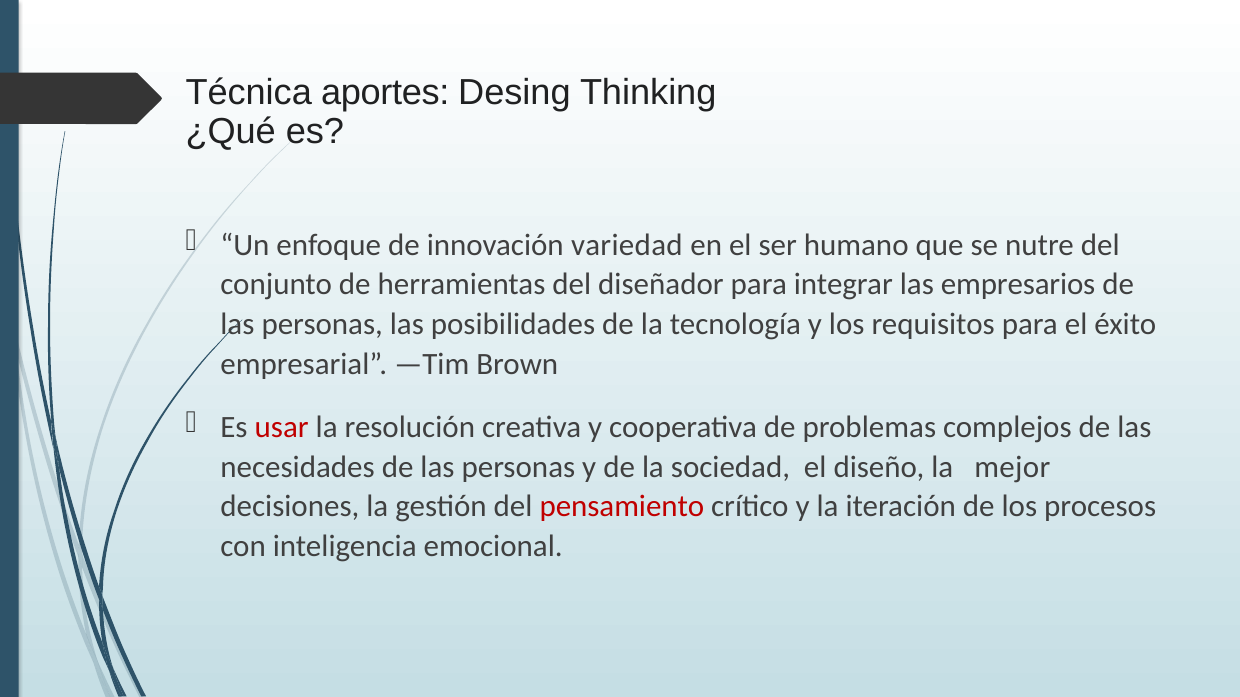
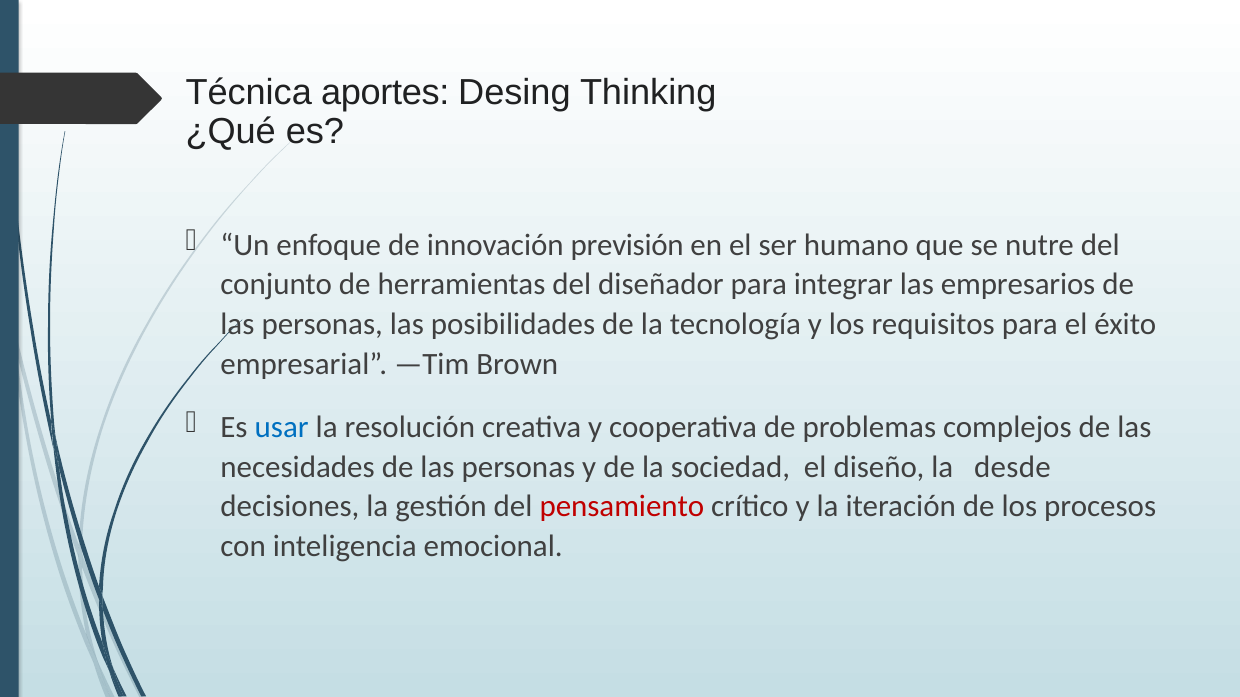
variedad: variedad -> previsión (627, 245)
usar colour: red -> blue (282, 427)
mejor: mejor -> desde (1012, 467)
